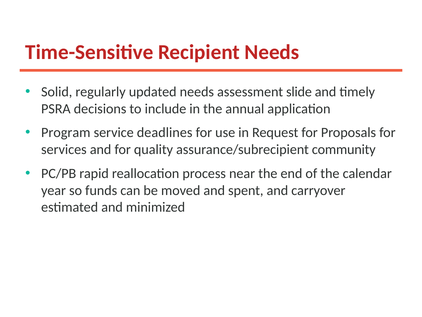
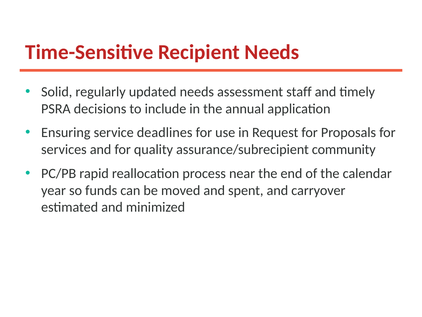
slide: slide -> staff (299, 92)
Program: Program -> Ensuring (66, 132)
